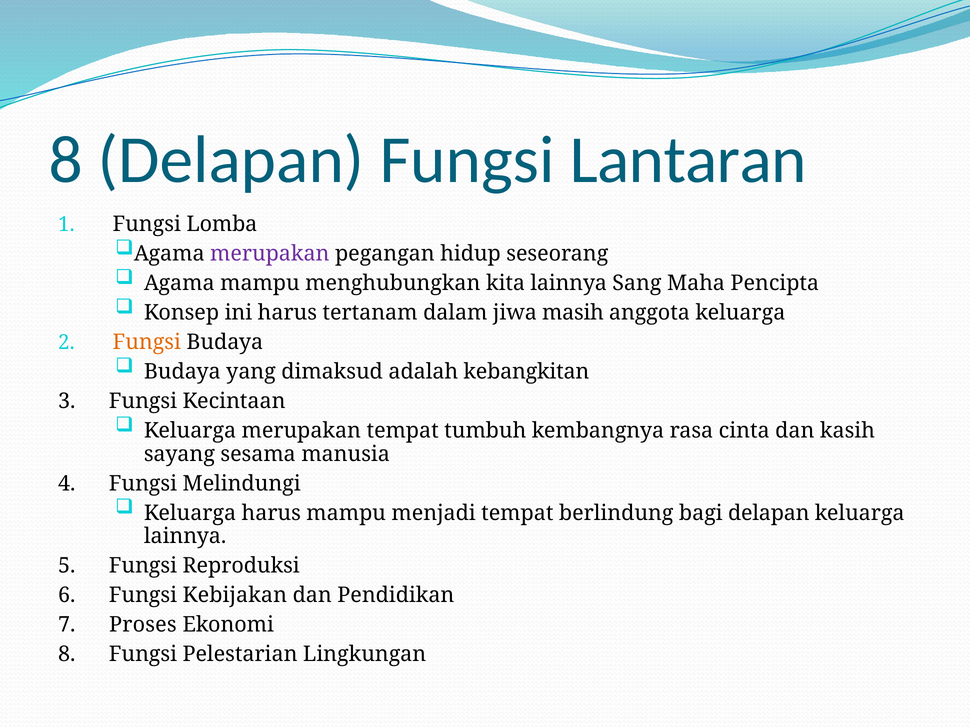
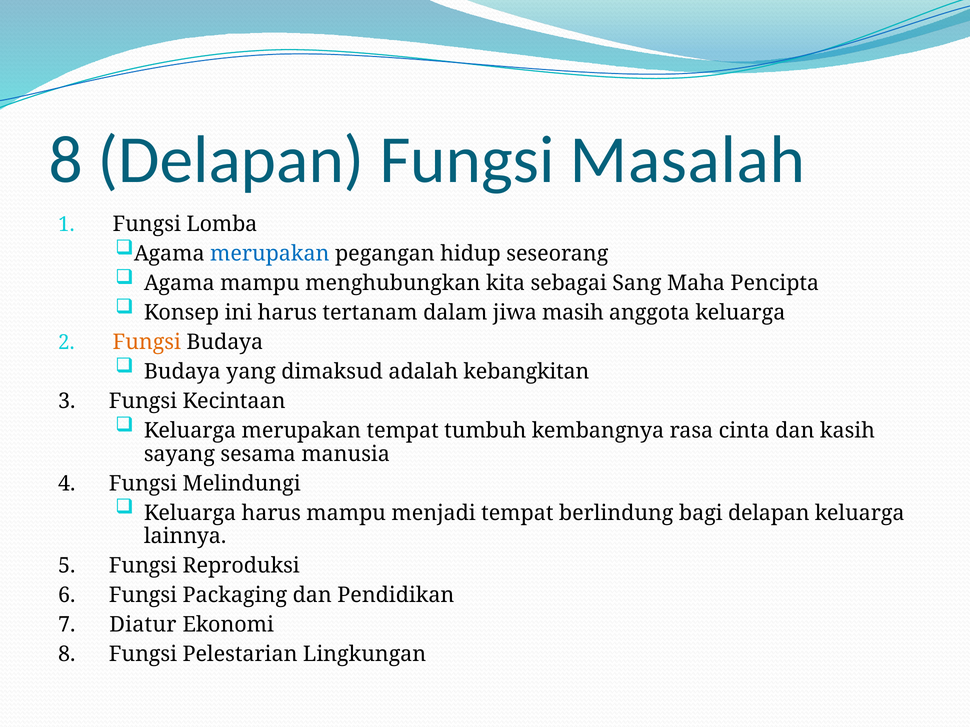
Lantaran: Lantaran -> Masalah (687, 160)
merupakan colour: purple -> blue (270, 254)
kita lainnya: lainnya -> sebagai (569, 284)
Kebijakan: Kebijakan -> Packaging (235, 596)
Proses: Proses -> Diatur (143, 625)
